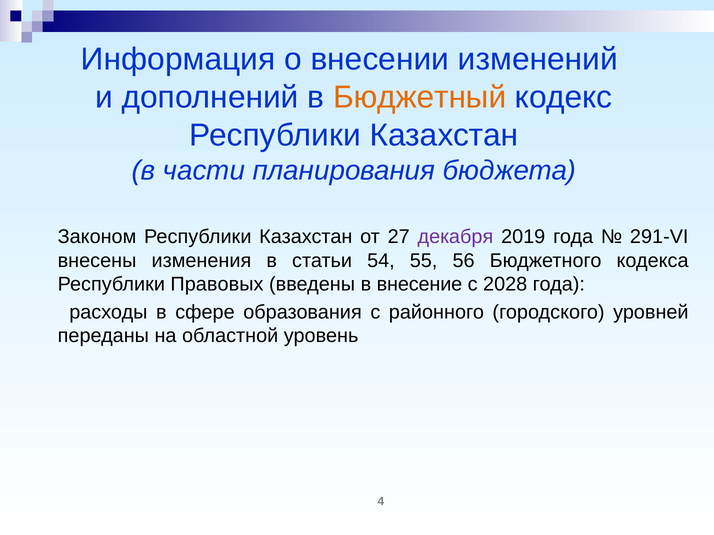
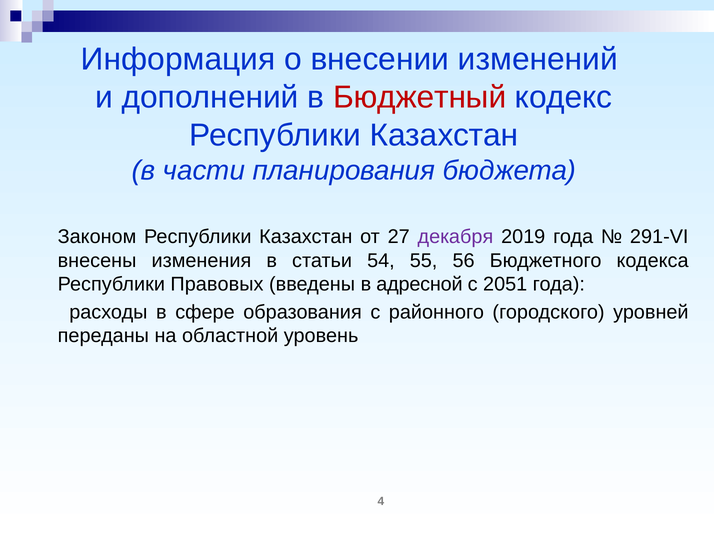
Бюджетный colour: orange -> red (420, 97)
внесение: внесение -> адресной (419, 285)
2028: 2028 -> 2051 (505, 285)
